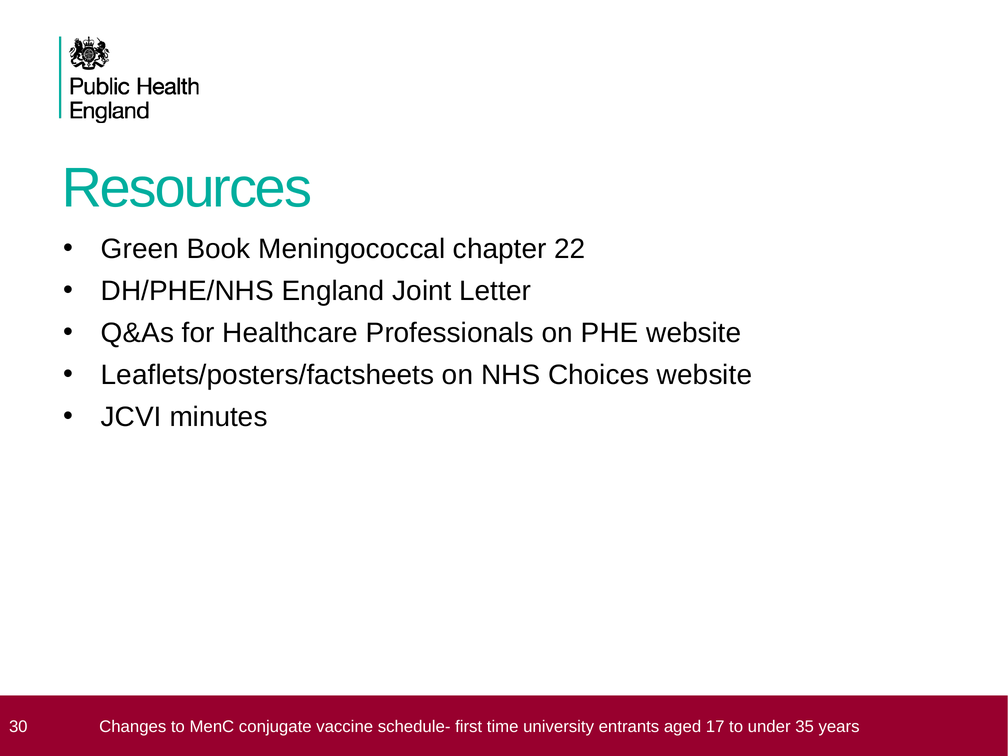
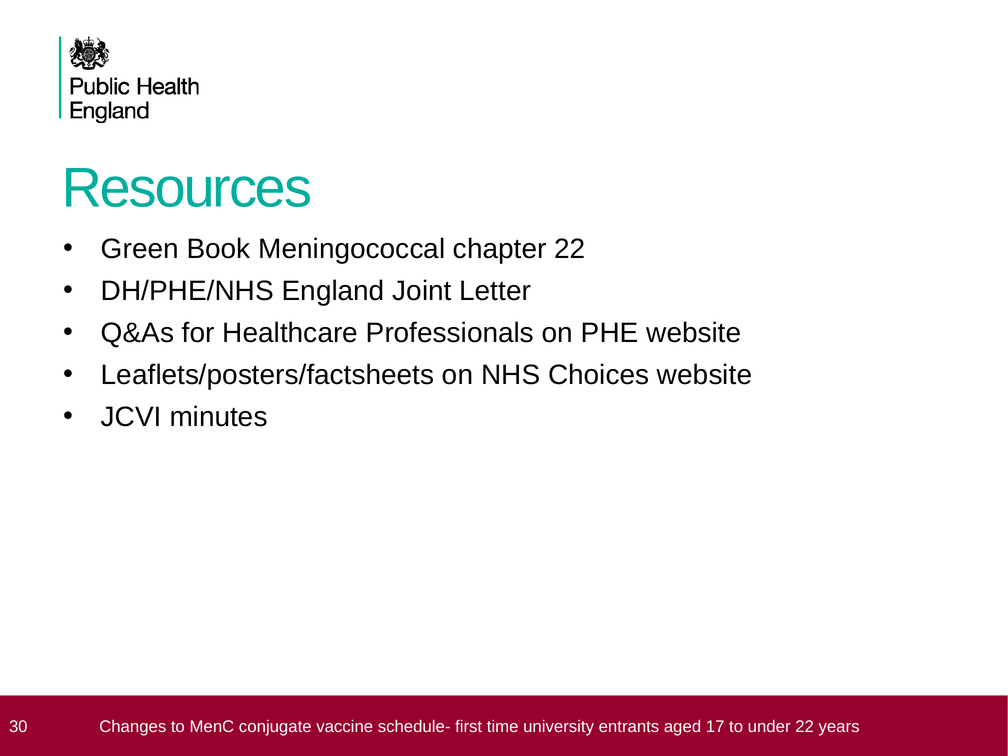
under 35: 35 -> 22 (805, 727)
